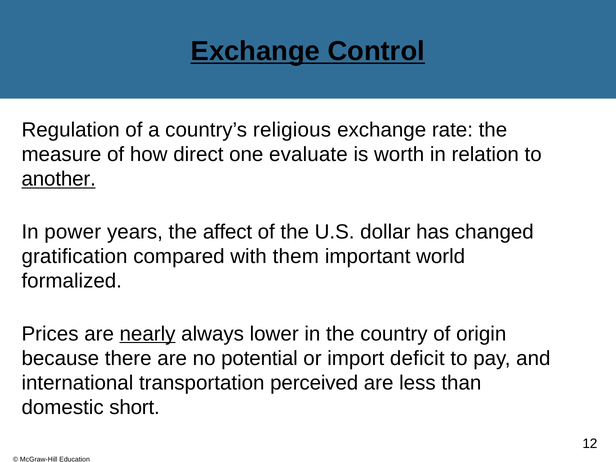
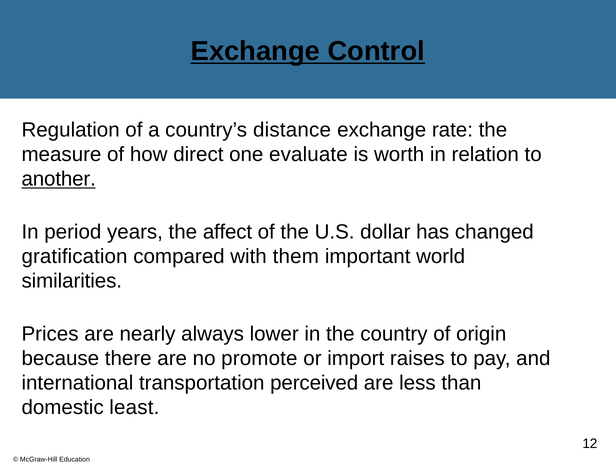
religious: religious -> distance (292, 130)
power: power -> period (73, 232)
formalized: formalized -> similarities (72, 281)
nearly underline: present -> none (148, 334)
potential: potential -> promote (259, 358)
deficit: deficit -> raises (417, 358)
short: short -> least (134, 408)
